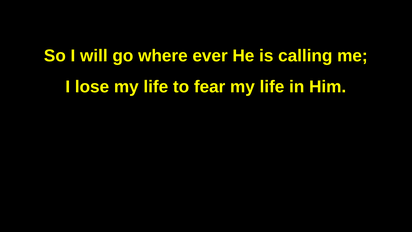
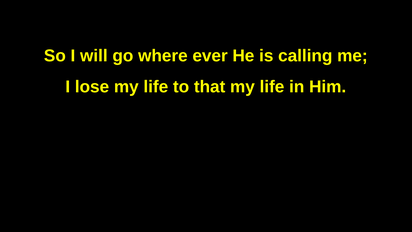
fear: fear -> that (210, 87)
